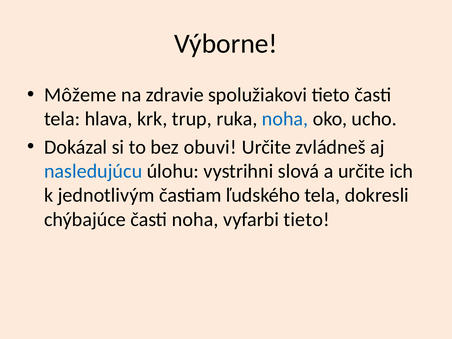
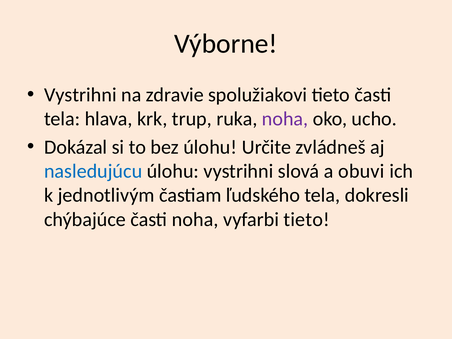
Môžeme: Môžeme -> Vystrihni (80, 95)
noha colour: blue -> purple (285, 119)
bez obuvi: obuvi -> úlohu (210, 147)
a určite: určite -> obuvi (361, 171)
